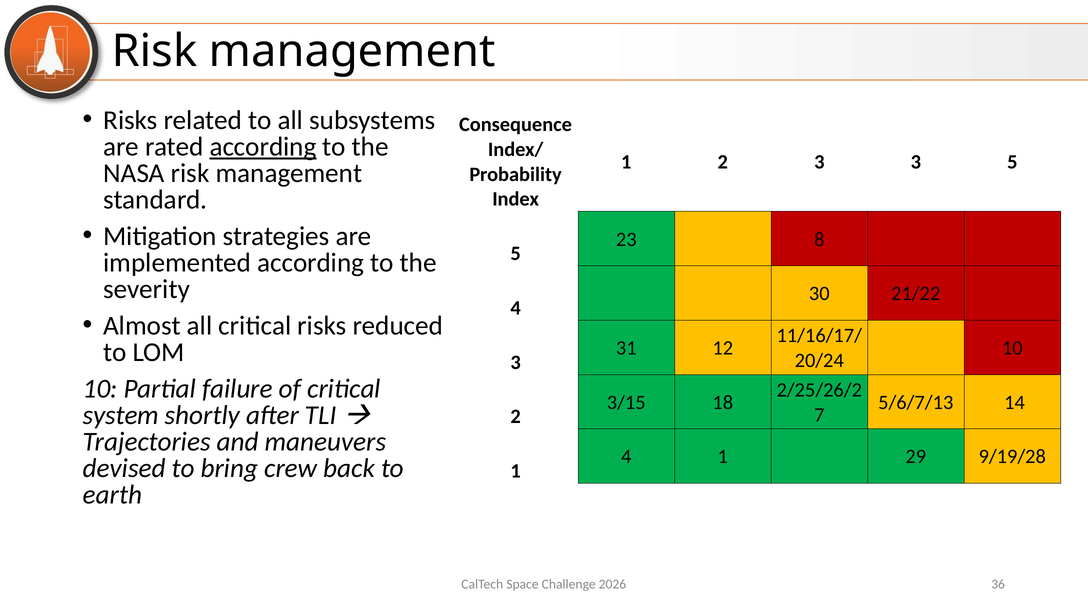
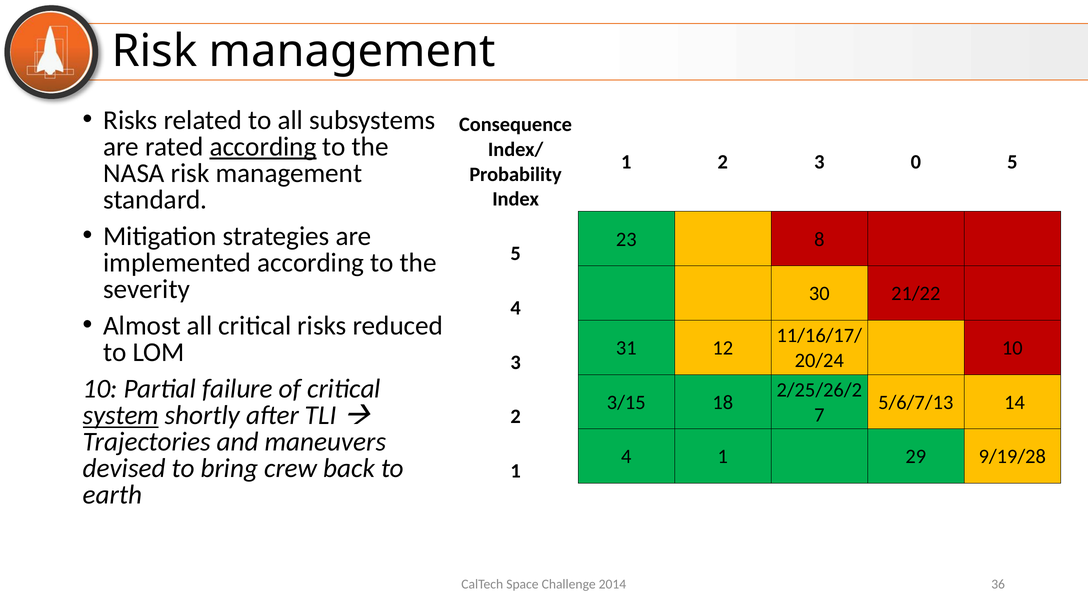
3 3: 3 -> 0 (916, 162)
system underline: none -> present (121, 415)
2026: 2026 -> 2014 (612, 584)
